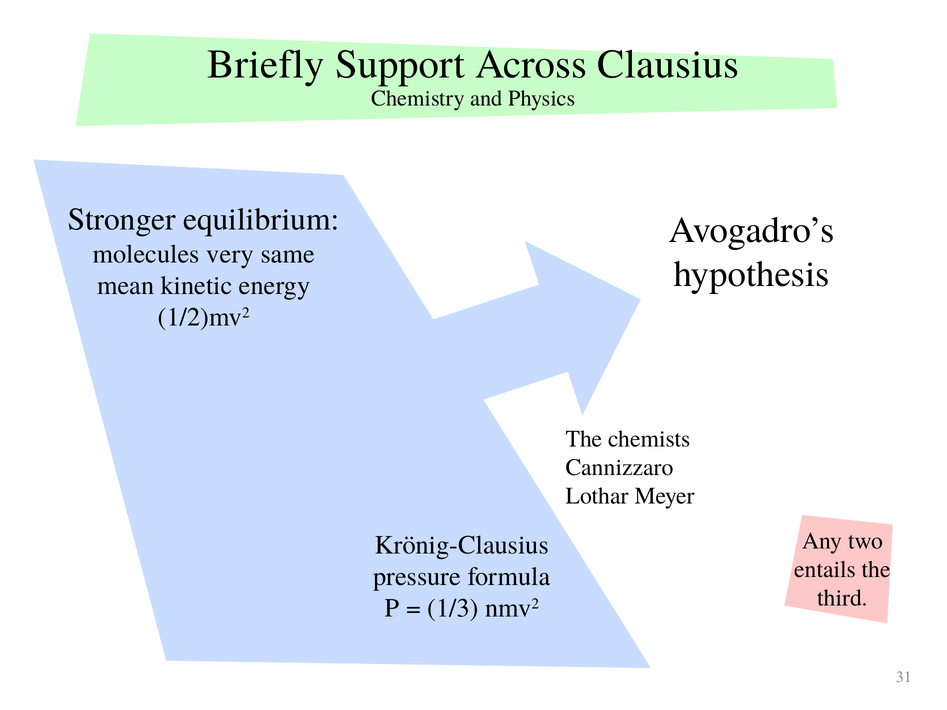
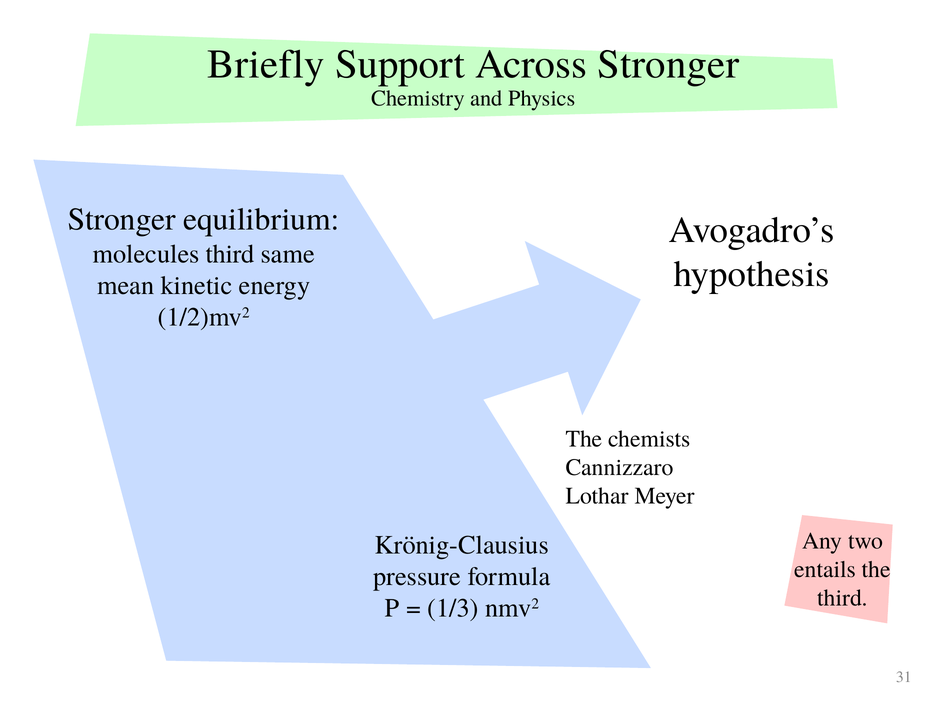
Across Clausius: Clausius -> Stronger (668, 64)
molecules very: very -> third (230, 254)
